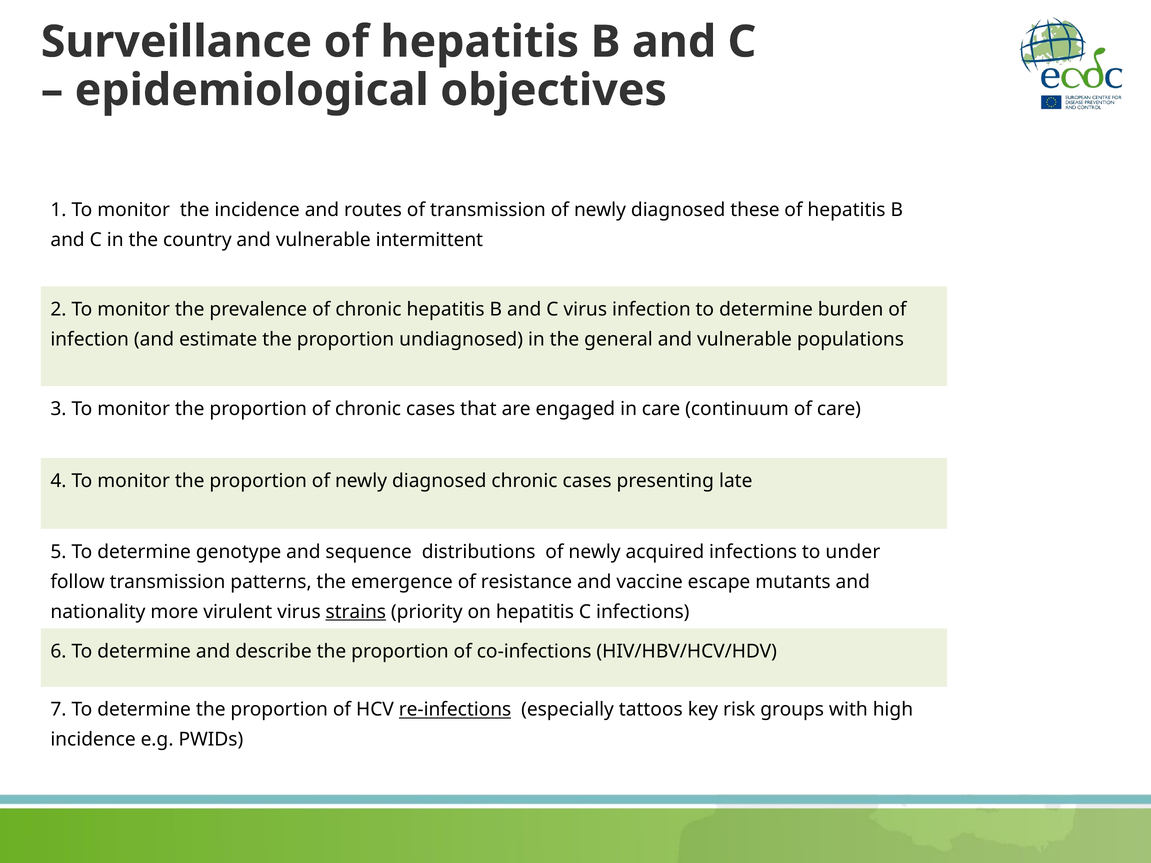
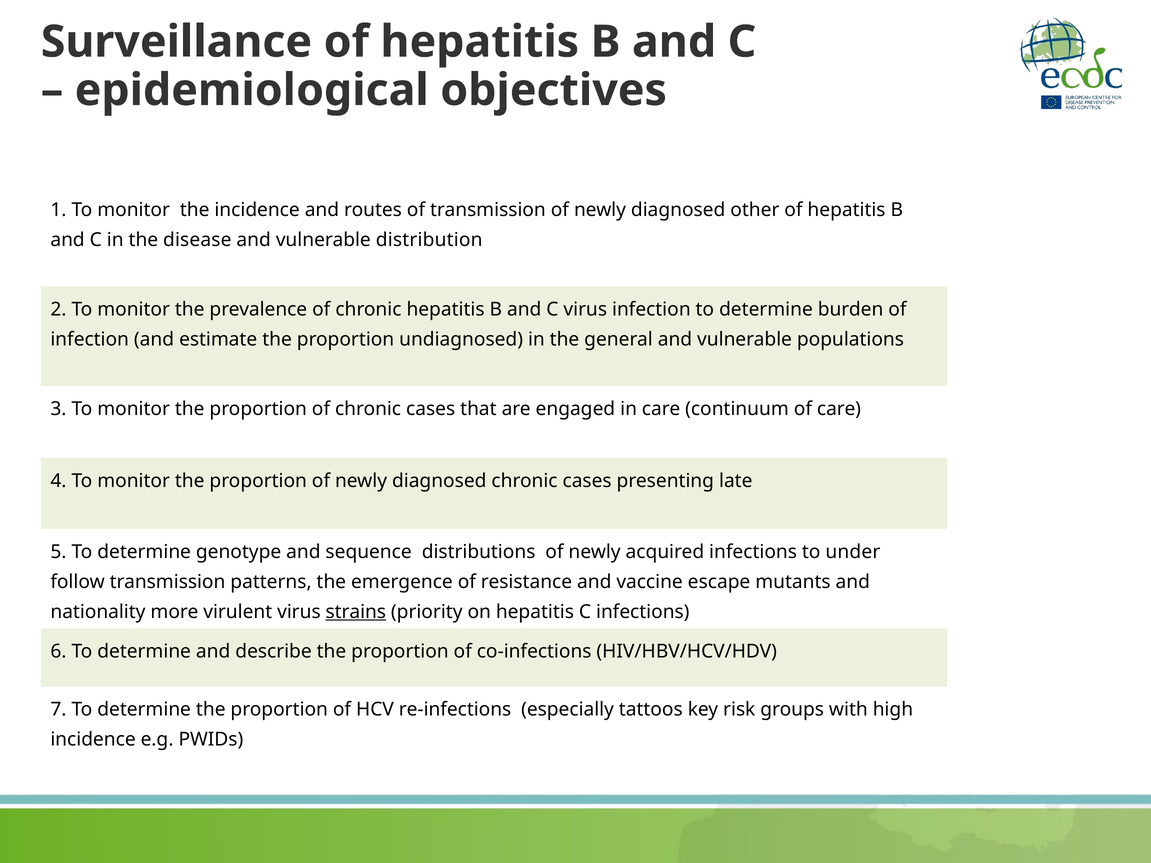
these: these -> other (755, 210)
country: country -> disease (197, 240)
intermittent: intermittent -> distribution (429, 240)
re-infections underline: present -> none (455, 710)
